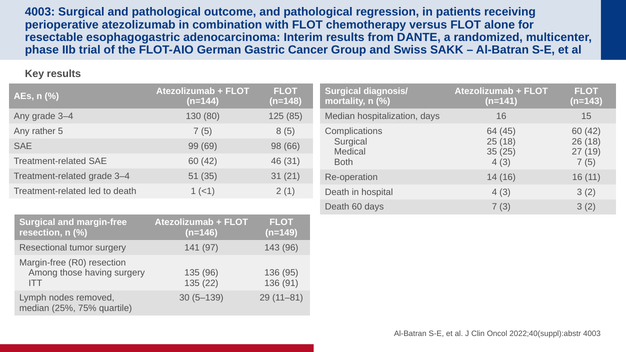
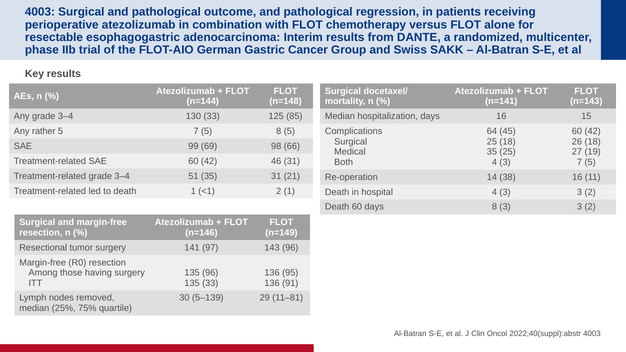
diagnosis/: diagnosis/ -> docetaxel/ (386, 91)
130 80: 80 -> 33 (212, 116)
14 16: 16 -> 38 (508, 177)
days 7: 7 -> 8 (494, 207)
135 22: 22 -> 33 (210, 283)
